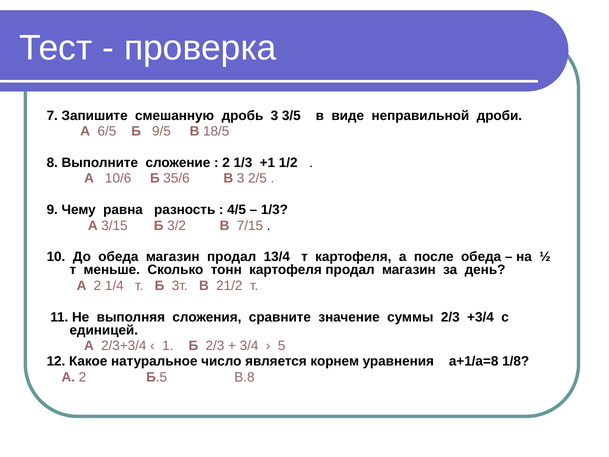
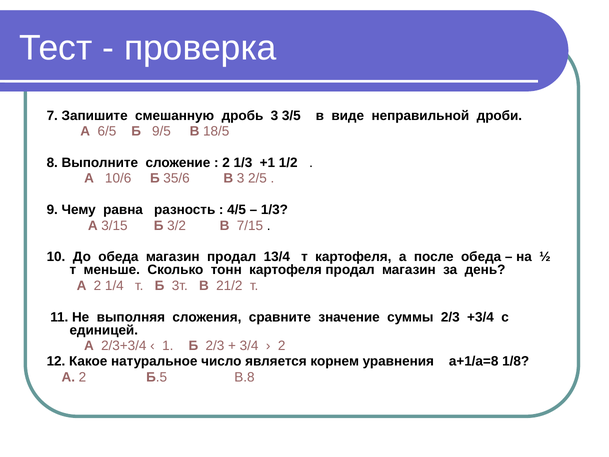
5: 5 -> 2 (282, 346)
